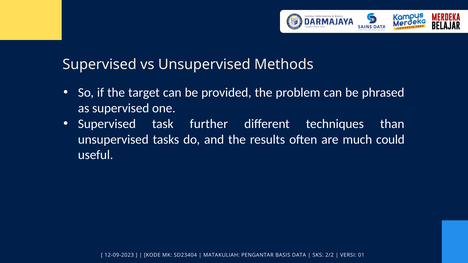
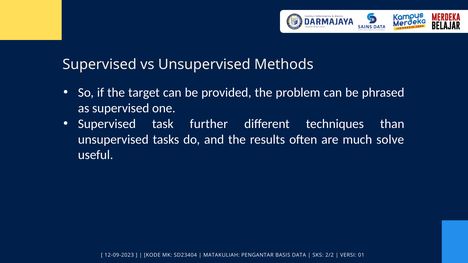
could: could -> solve (390, 140)
